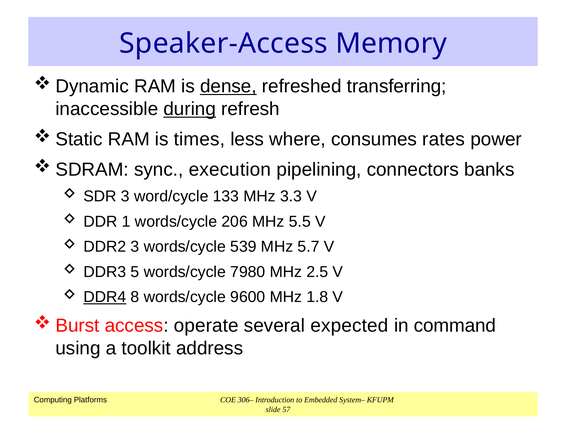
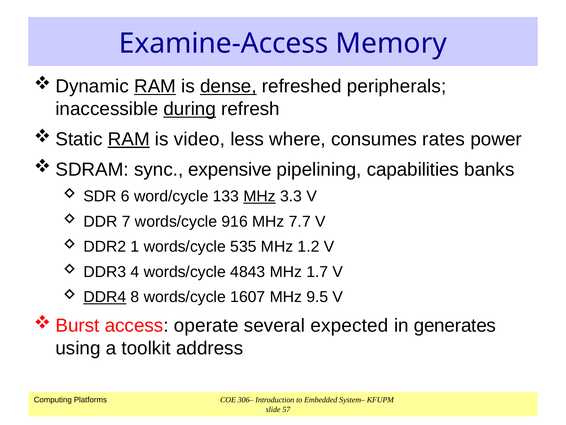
Speaker-Access: Speaker-Access -> Examine-Access (224, 43)
RAM underline: none -> present (155, 86)
transferring: transferring -> peripherals (397, 86)
RAM underline: none -> present (129, 139)
times: times -> video (199, 139)
execution: execution -> expensive (230, 169)
connectors: connectors -> capabilities (413, 169)
SDR 3: 3 -> 6 (125, 196)
MHz underline: none -> present (260, 196)
1: 1 -> 7 (126, 221)
206: 206 -> 916 (235, 221)
5.5: 5.5 -> 7.7 (300, 221)
DDR2 3: 3 -> 1 (135, 246)
539: 539 -> 535 (243, 246)
5.7: 5.7 -> 1.2 (309, 246)
5: 5 -> 4 (135, 272)
7980: 7980 -> 4843 (248, 272)
2.5: 2.5 -> 1.7 (317, 272)
9600: 9600 -> 1607 (248, 297)
1.8: 1.8 -> 9.5 (317, 297)
command: command -> generates (455, 325)
